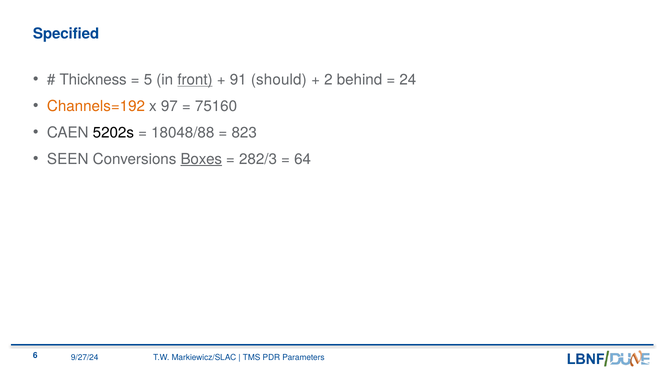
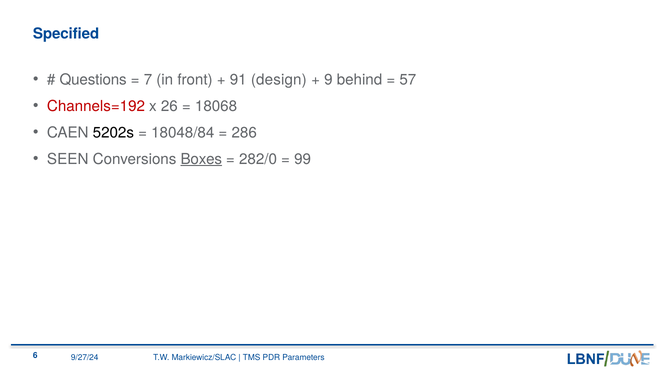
Thickness: Thickness -> Questions (93, 80)
5: 5 -> 7 (148, 80)
front underline: present -> none (195, 80)
should: should -> design (279, 80)
2: 2 -> 9 (328, 80)
24: 24 -> 57 (408, 80)
Channels=192 colour: orange -> red (96, 106)
97: 97 -> 26 (169, 106)
75160: 75160 -> 18068 (216, 106)
18048/88: 18048/88 -> 18048/84 (183, 133)
823: 823 -> 286 (244, 133)
282/3: 282/3 -> 282/0 (258, 159)
64: 64 -> 99 (303, 159)
